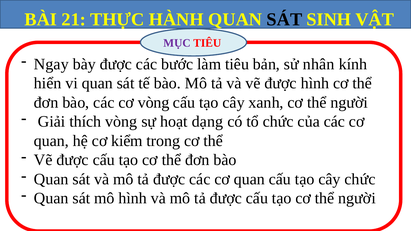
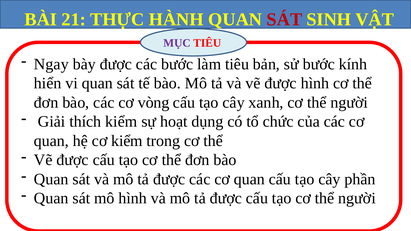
SÁT colour: black -> red (284, 19)
sử nhân: nhân -> bước (319, 64)
thích vòng: vòng -> kiểm (121, 122)
dạng: dạng -> dụng (208, 122)
cây chức: chức -> phần (360, 179)
